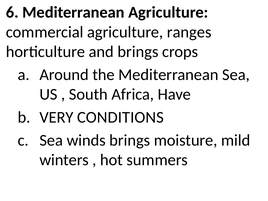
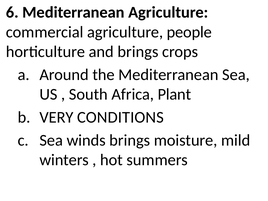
ranges: ranges -> people (189, 32)
Have: Have -> Plant (174, 94)
